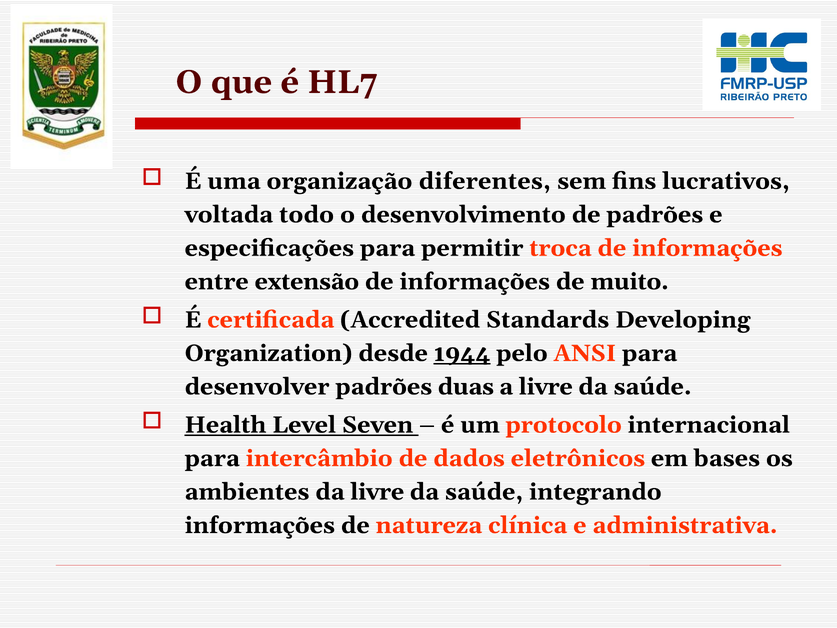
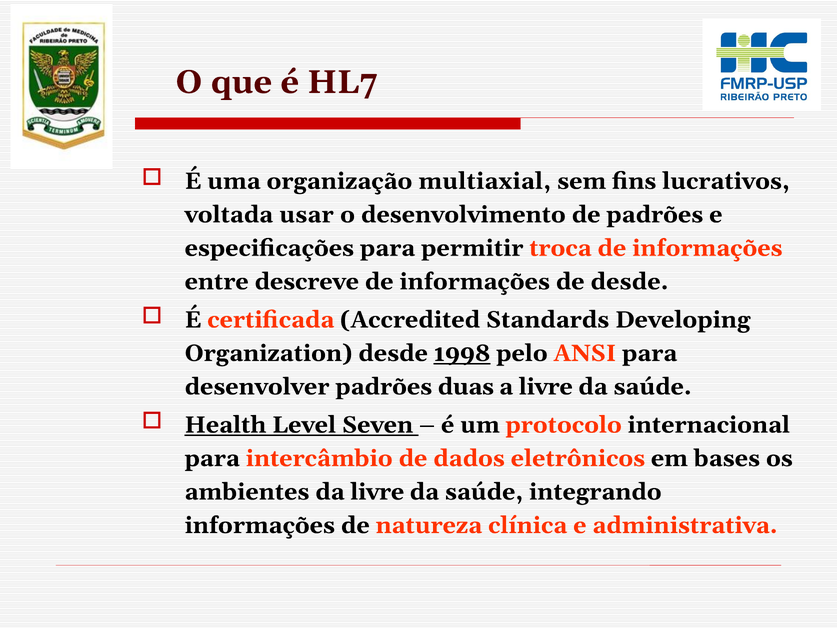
diferentes: diferentes -> multiaxial (485, 181)
todo: todo -> usar (306, 215)
extensão: extensão -> descreve (307, 281)
de muito: muito -> desde (629, 281)
1944: 1944 -> 1998 (462, 353)
